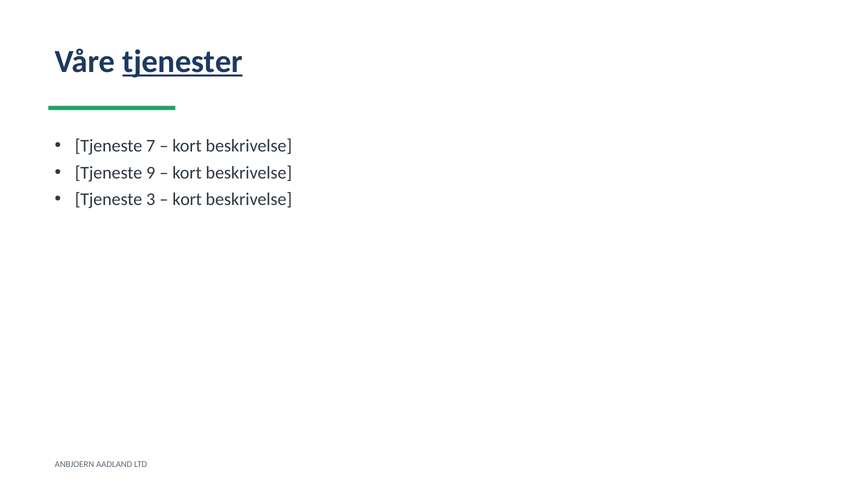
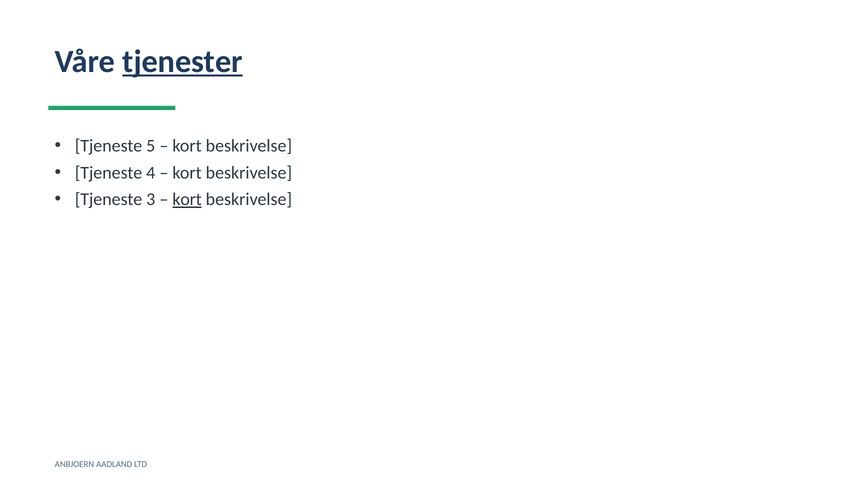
7: 7 -> 5 (151, 146)
9: 9 -> 4 (151, 173)
kort underline: none -> present (187, 199)
